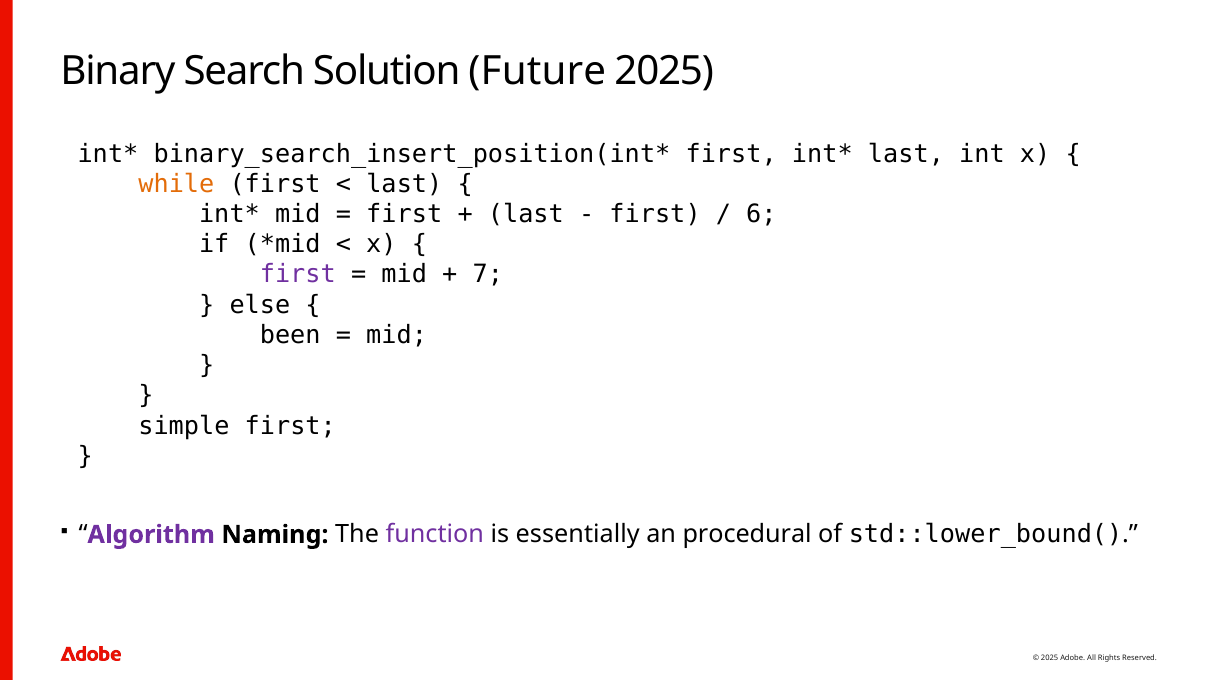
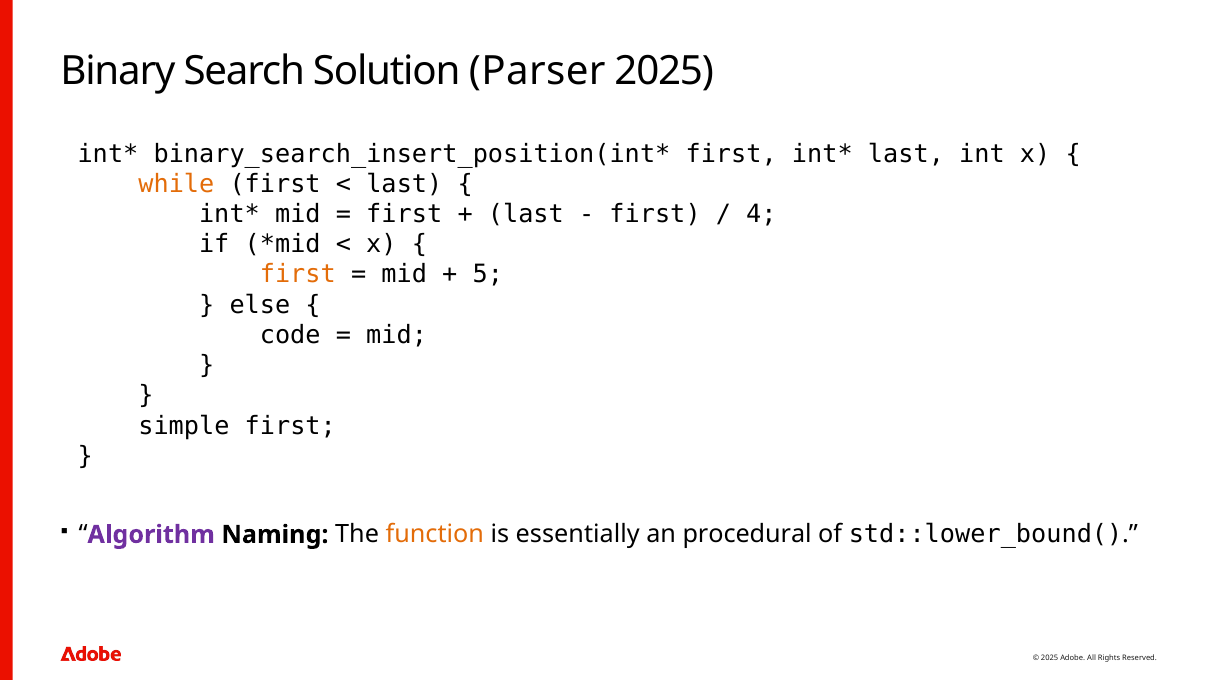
Future: Future -> Parser (537, 71)
6: 6 -> 4 (761, 214)
first colour: purple -> orange (298, 275)
7: 7 -> 5 (488, 275)
been: been -> code (290, 335)
function colour: purple -> orange (435, 535)
